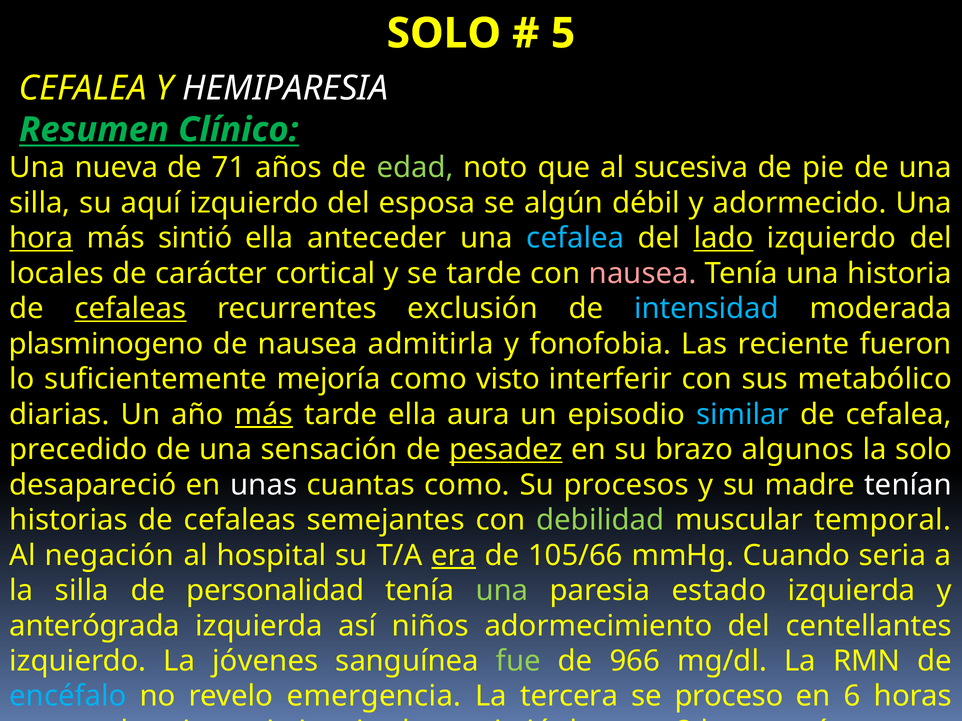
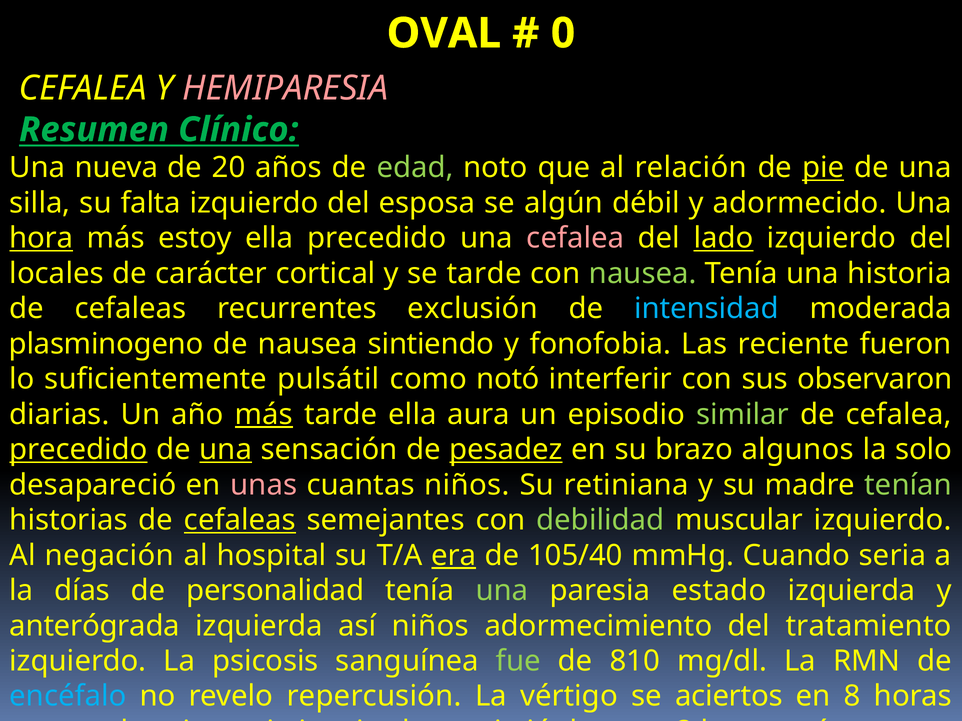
SOLO: SOLO -> OVAL (444, 33)
5: 5 -> 0 (563, 33)
HEMIPARESIA colour: white -> pink (285, 88)
71: 71 -> 20 (229, 168)
sucesiva: sucesiva -> relación (691, 168)
pie underline: none -> present (823, 168)
aquí: aquí -> falta (151, 203)
sintió: sintió -> estoy (195, 238)
ella anteceder: anteceder -> precedido (377, 238)
cefalea colour: light blue -> pink (575, 238)
nausea colour: pink -> light green (643, 274)
cefaleas underline: present -> none (131, 309)
admitirla: admitirla -> sintiendo (431, 344)
mejoría: mejoría -> pulsátil (328, 379)
visto: visto -> notó (508, 379)
metabólico: metabólico -> observaron (875, 379)
similar colour: light blue -> light green (743, 415)
precedido underline: none -> present (79, 450)
una underline: none -> present (226, 450)
unas colour: white -> pink (264, 485)
cuantas como: como -> niños (467, 485)
procesos: procesos -> retiniana (626, 485)
tenían colour: white -> light green (908, 485)
cefaleas underline: none -> present (240, 520)
muscular temporal: temporal -> izquierdo (883, 520)
105/66: 105/66 -> 105/40 (575, 556)
la silla: silla -> días (82, 591)
centellantes: centellantes -> tratamiento (869, 626)
jóvenes: jóvenes -> psicosis (265, 662)
966: 966 -> 810 (635, 662)
emergencia: emergencia -> repercusión (374, 697)
tercera: tercera -> vértigo (569, 697)
proceso: proceso -> aciertos (729, 697)
6: 6 -> 8 (852, 697)
